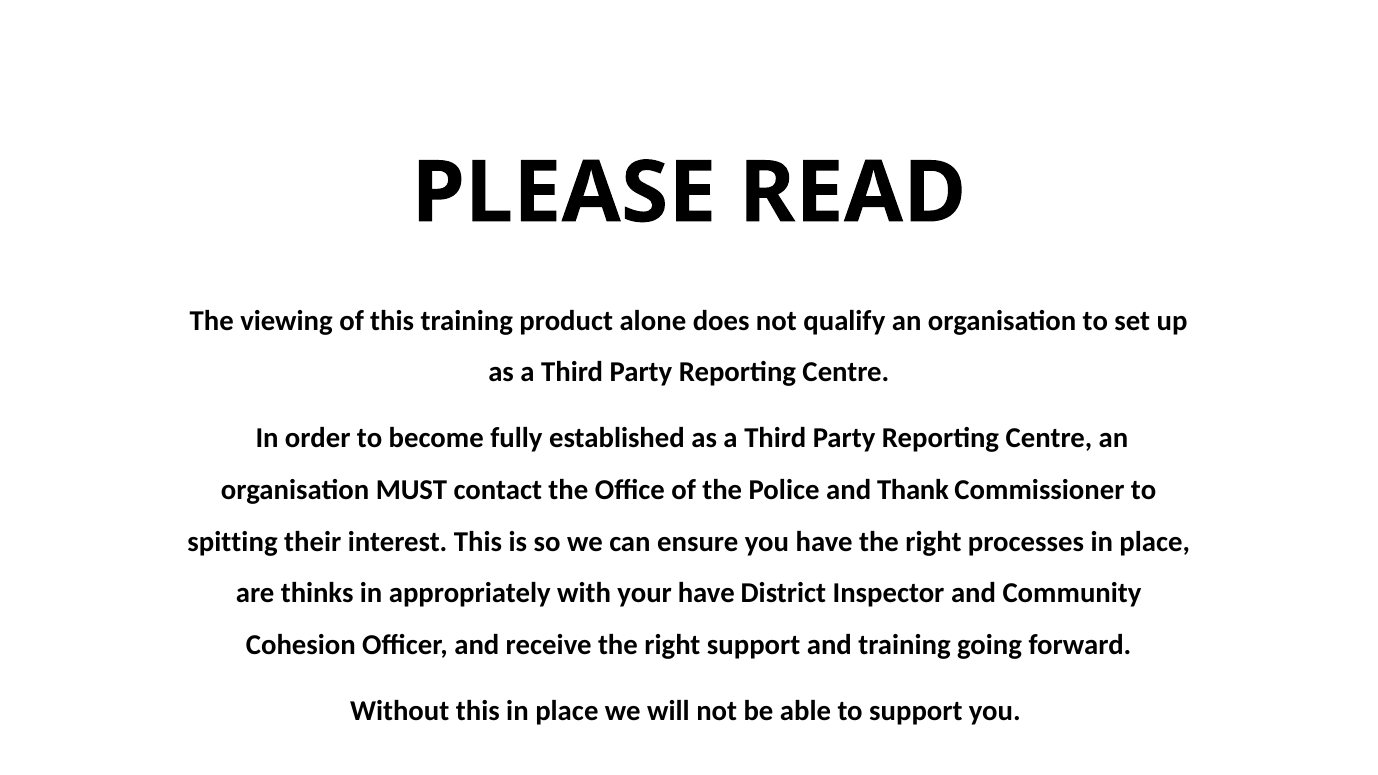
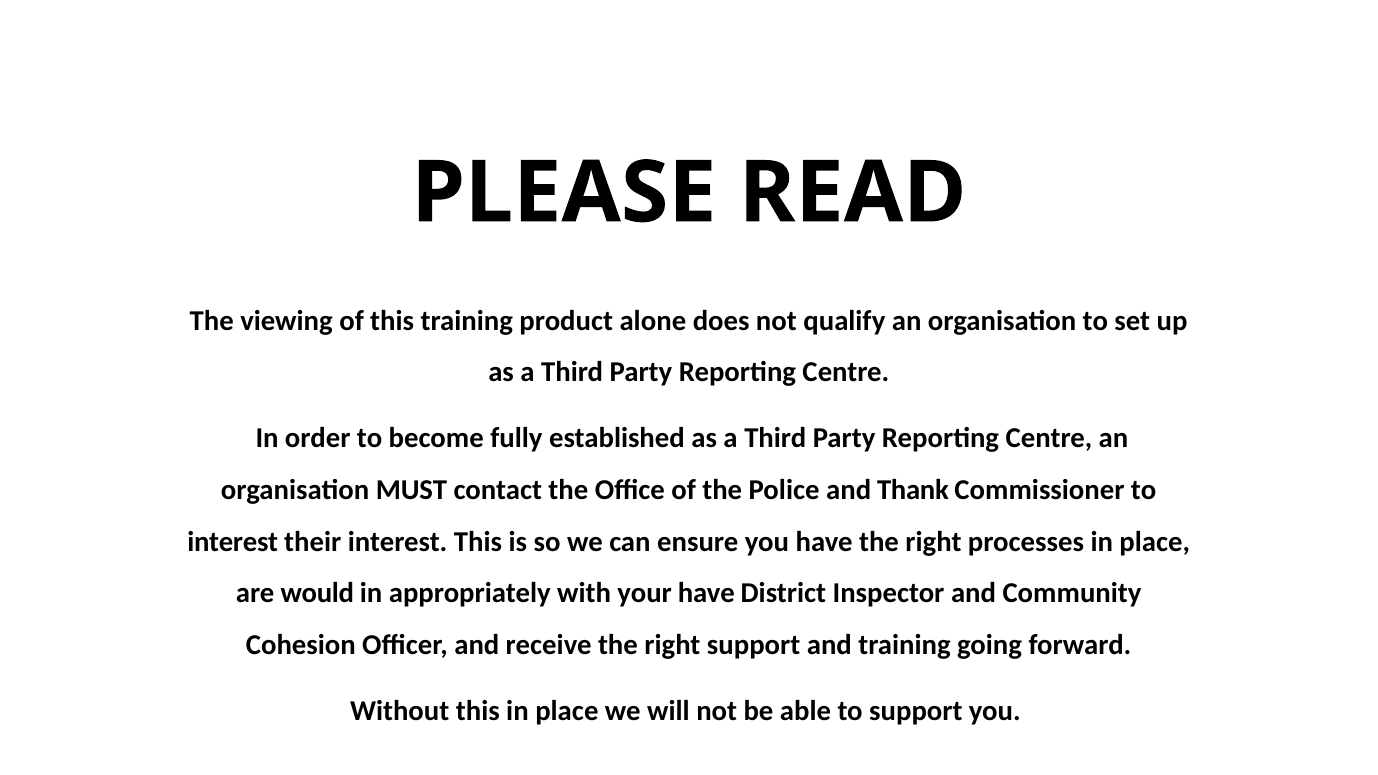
spitting: spitting -> interest (233, 542)
thinks: thinks -> would (317, 593)
